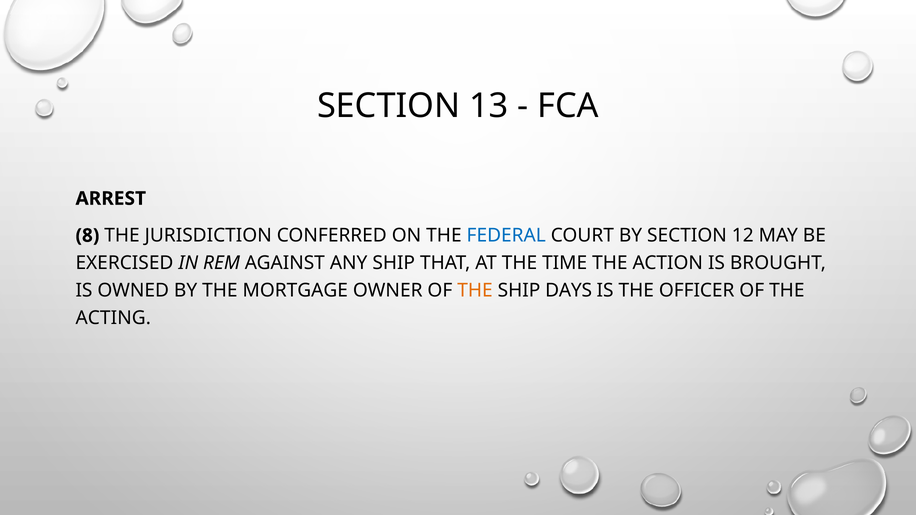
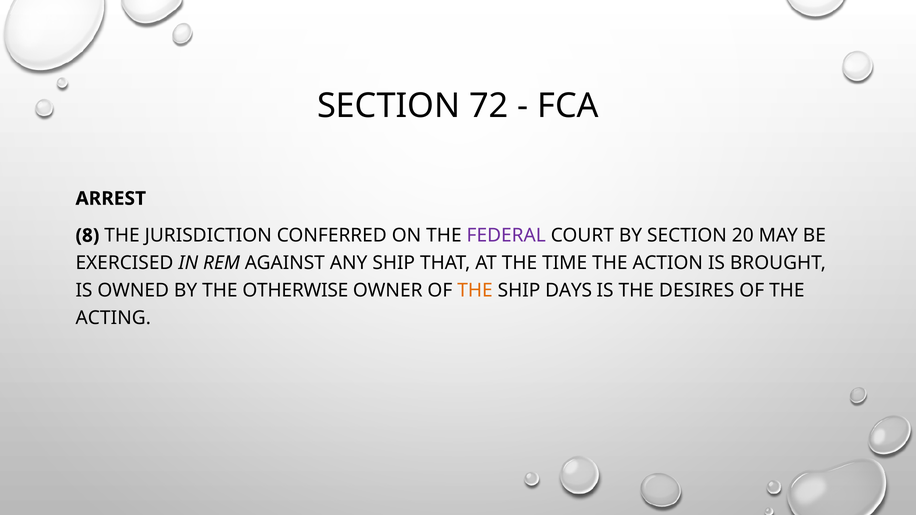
13: 13 -> 72 (489, 106)
FEDERAL colour: blue -> purple (506, 236)
12: 12 -> 20 (743, 236)
MORTGAGE: MORTGAGE -> OTHERWISE (295, 291)
OFFICER: OFFICER -> DESIRES (697, 291)
